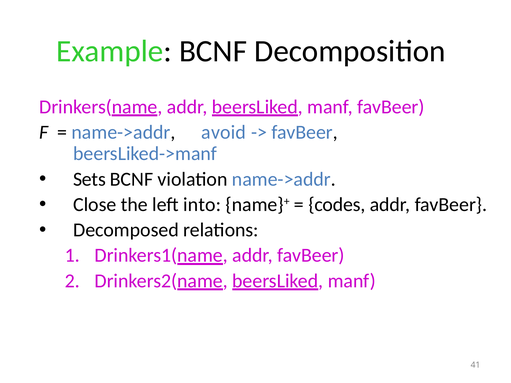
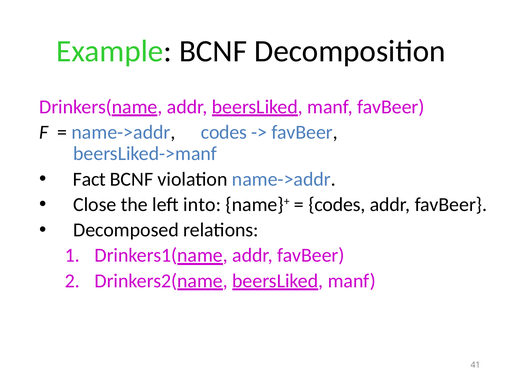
name->addr avoid: avoid -> codes (224, 132)
Sets: Sets -> Fact (89, 179)
